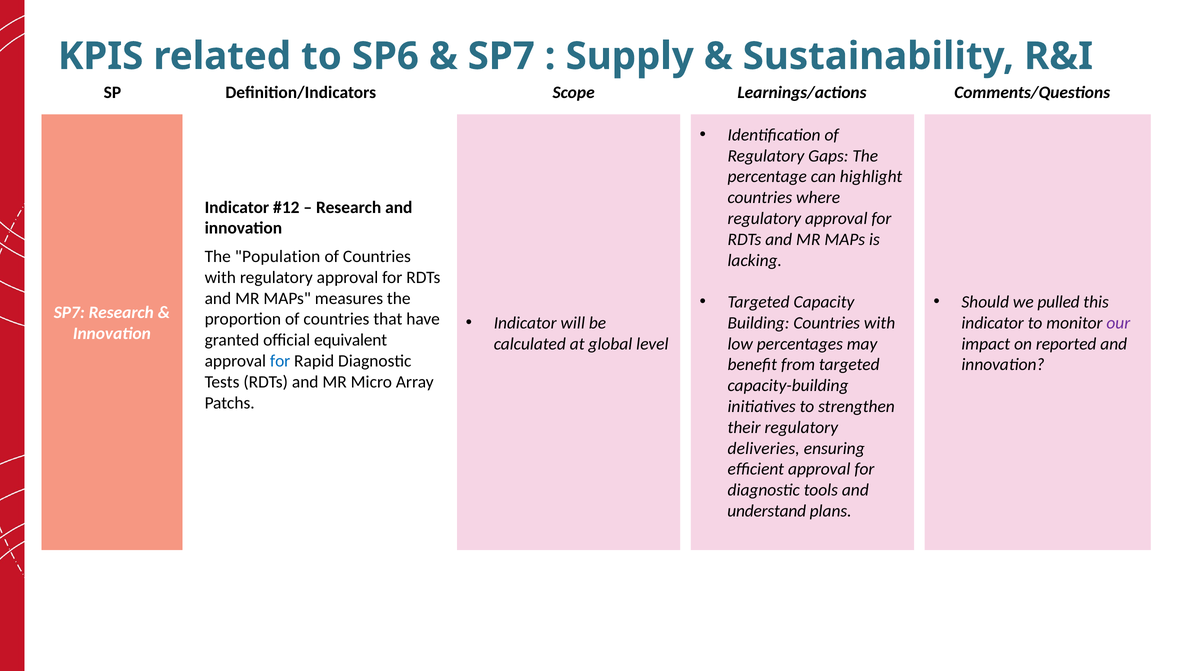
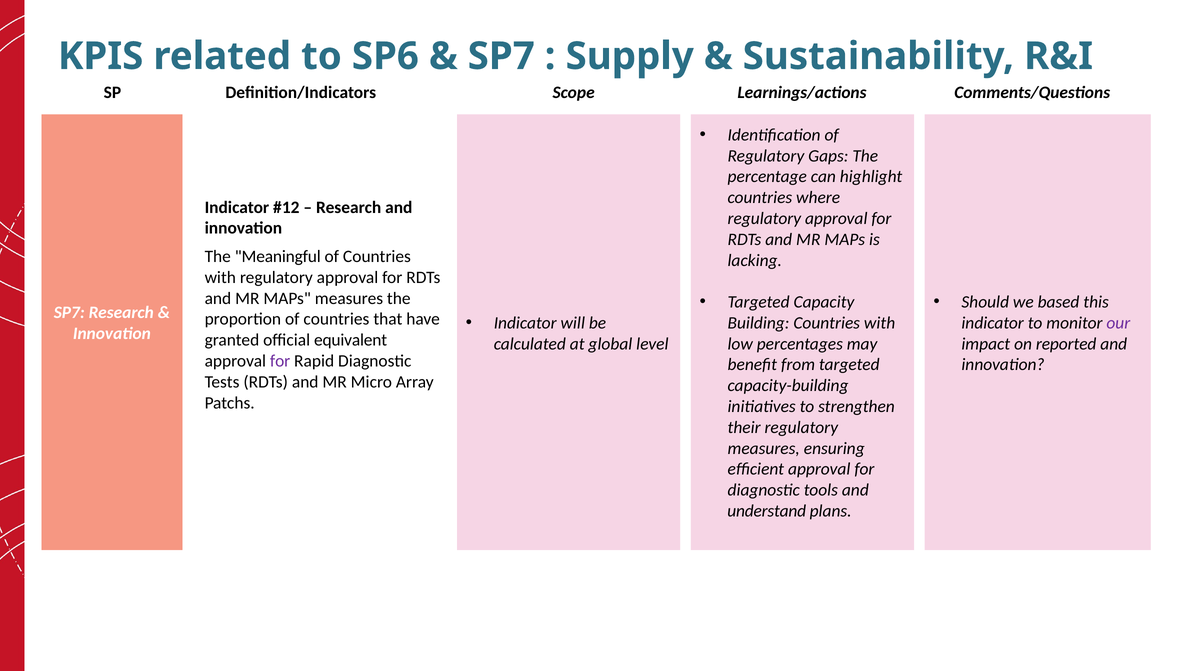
Population: Population -> Meaningful (278, 256)
pulled: pulled -> based (1059, 302)
for colour: blue -> purple (280, 361)
deliveries: deliveries -> measures (764, 448)
